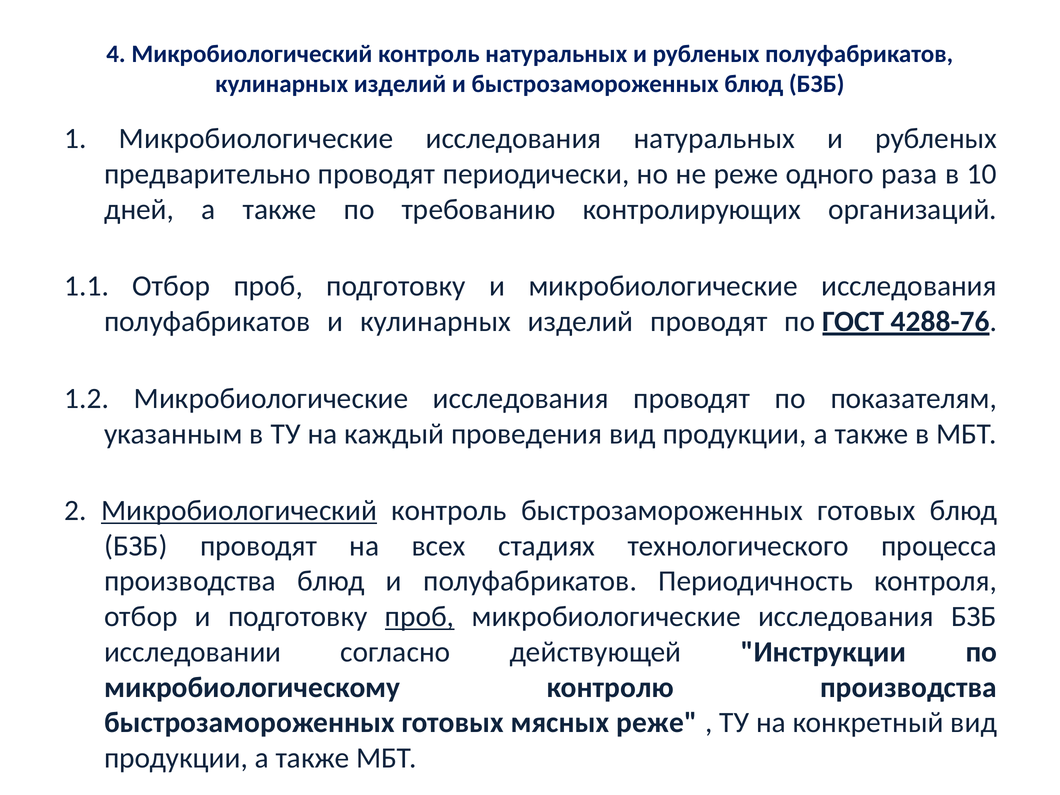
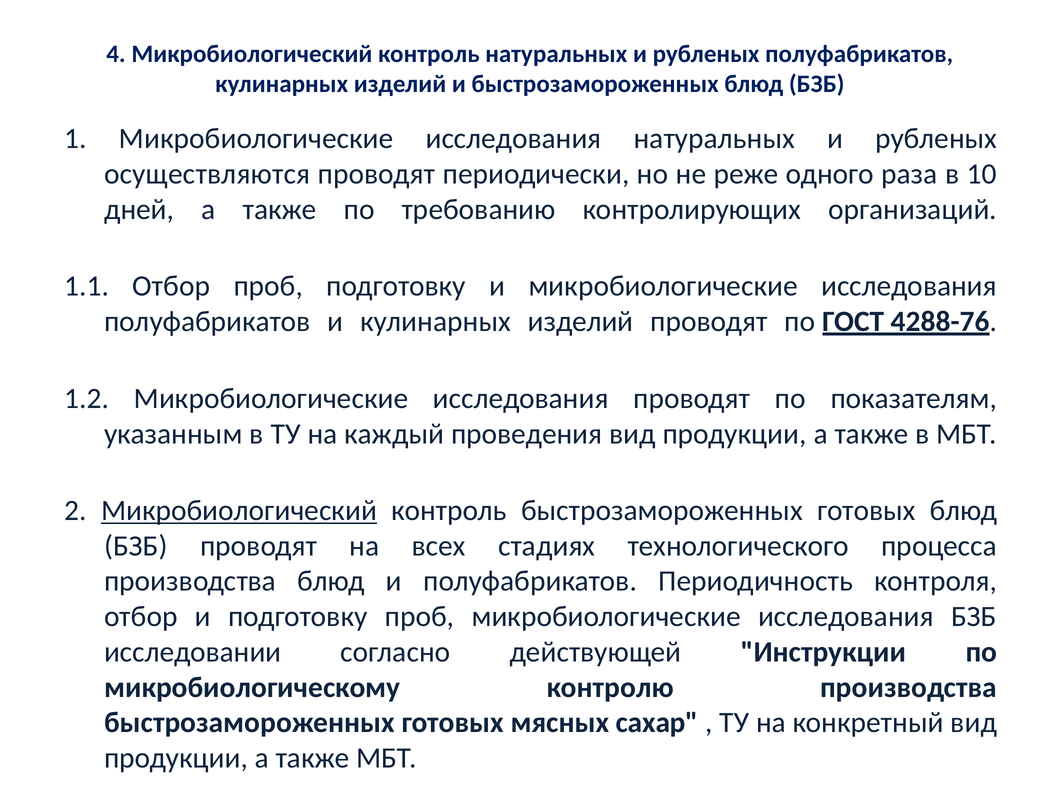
предварительно: предварительно -> осуществляются (207, 174)
проб underline: present -> none (420, 617)
мясных реже: реже -> сахар (657, 723)
